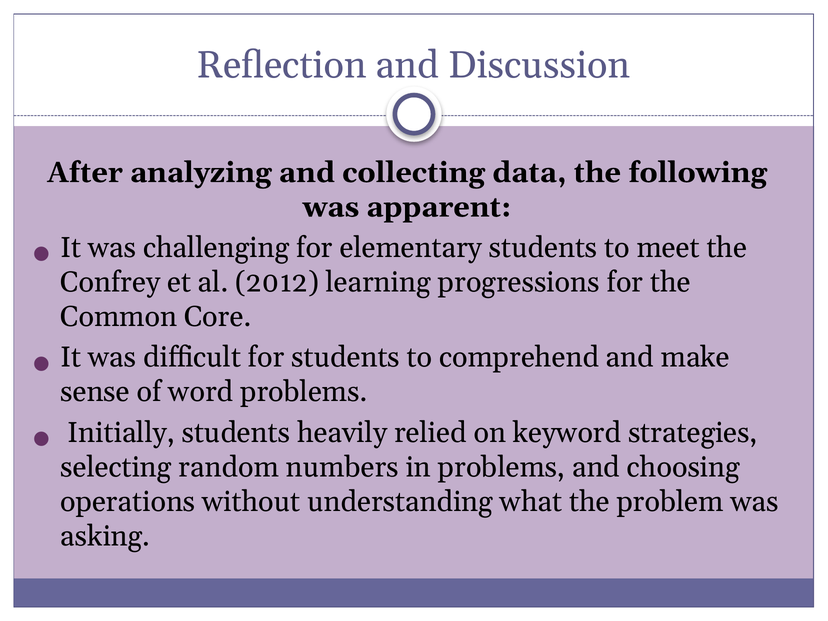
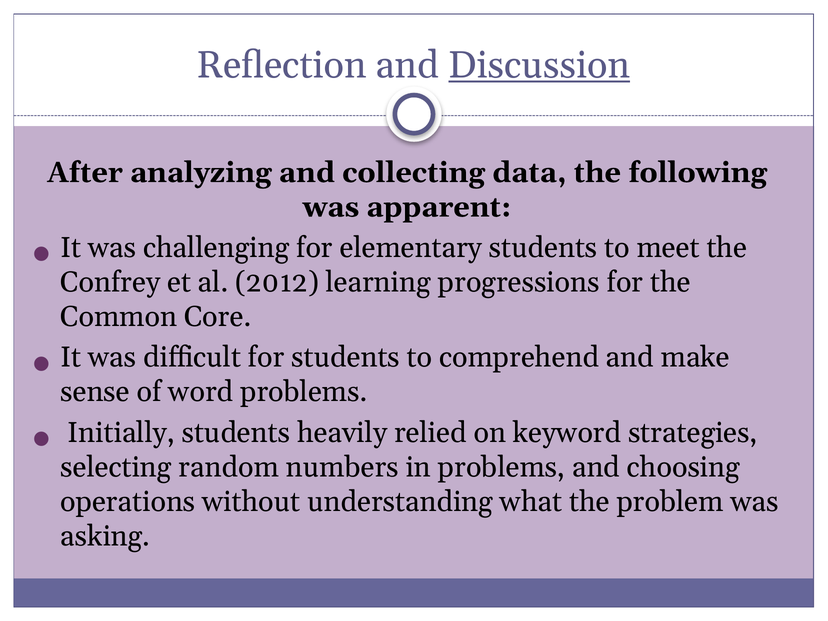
Discussion underline: none -> present (539, 65)
